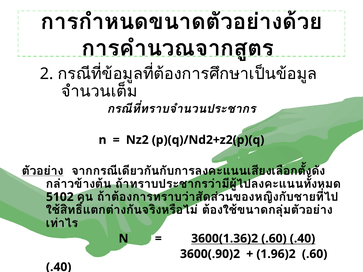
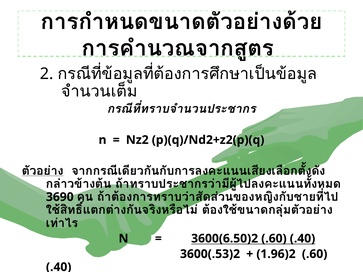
5102: 5102 -> 3690 (60, 197)
3600(1.36)2: 3600(1.36)2 -> 3600(6.50)2 (225, 239)
3600(.90)2: 3600(.90)2 -> 3600(.53)2 (210, 254)
